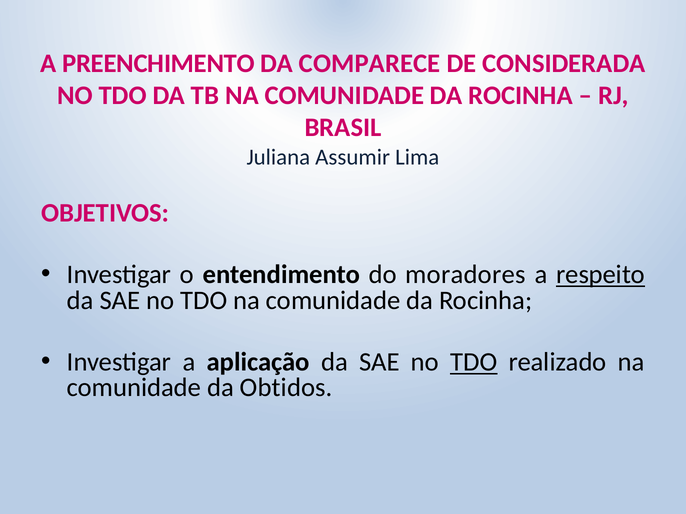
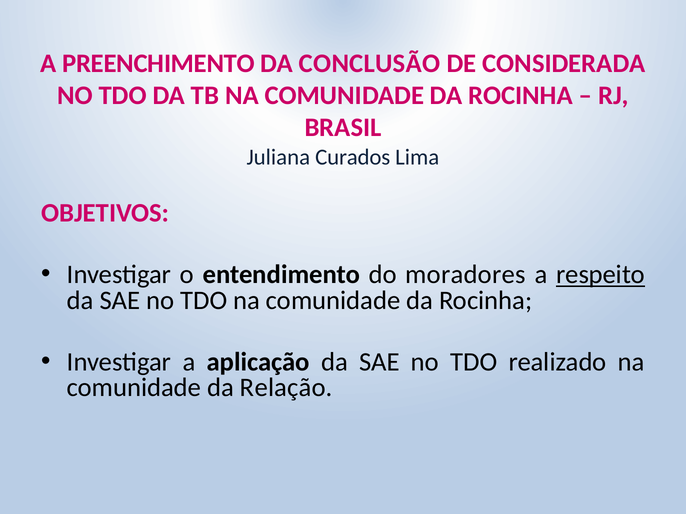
COMPARECE: COMPARECE -> CONCLUSÃO (370, 64)
Assumir: Assumir -> Curados (353, 157)
TDO underline: present -> none (474, 362)
Obtidos: Obtidos -> Relação (286, 388)
